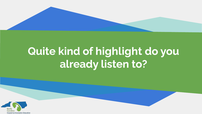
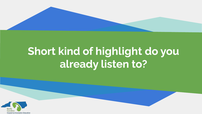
Quite: Quite -> Short (42, 51)
